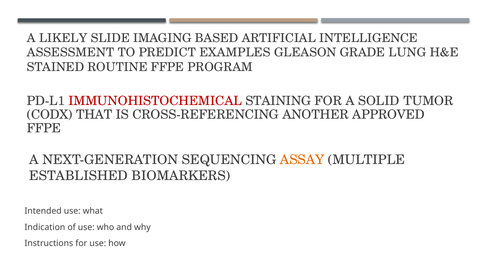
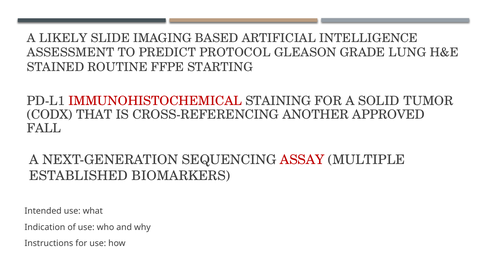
EXAMPLES: EXAMPLES -> PROTOCOL (235, 53)
PROGRAM: PROGRAM -> STARTING (220, 67)
FFPE: FFPE -> FALL (44, 128)
ASSAY colour: orange -> red (302, 160)
